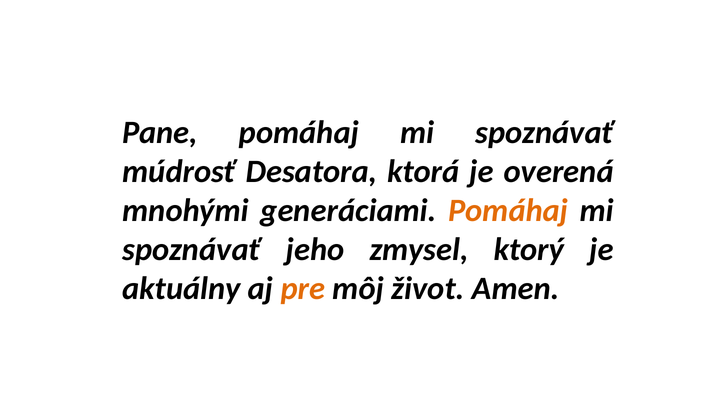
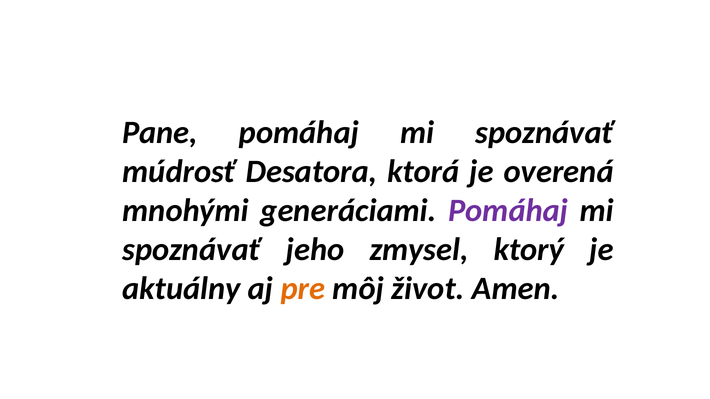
Pomáhaj colour: orange -> purple (508, 210)
